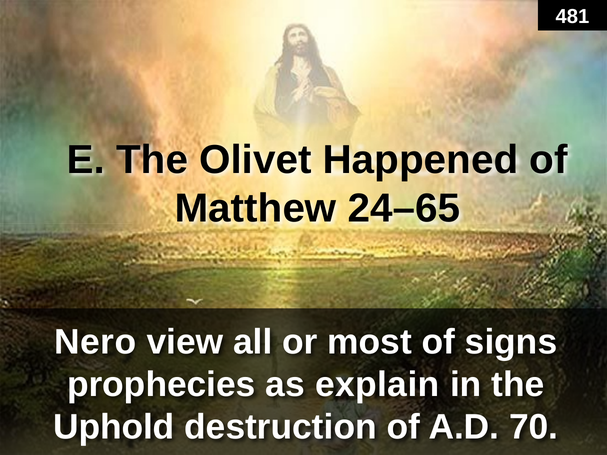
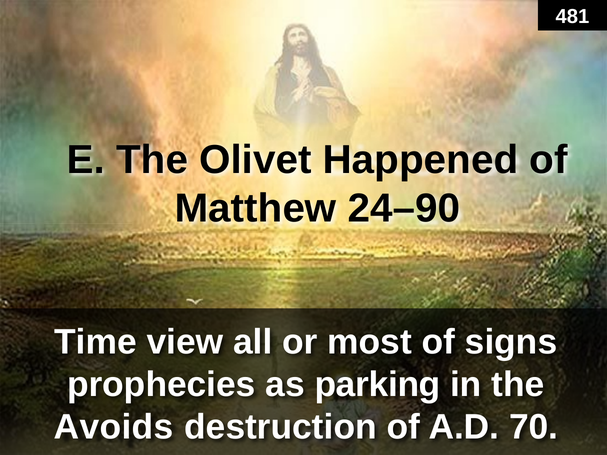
24–65: 24–65 -> 24–90 (404, 209)
Nero: Nero -> Time (95, 342)
explain: explain -> parking (378, 385)
Uphold: Uphold -> Avoids (114, 427)
